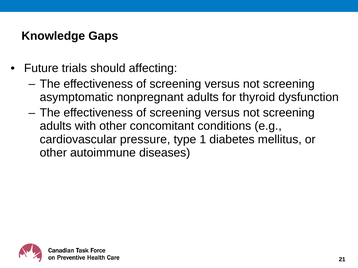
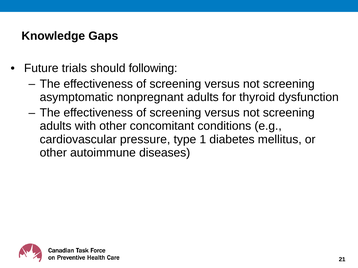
affecting: affecting -> following (153, 68)
